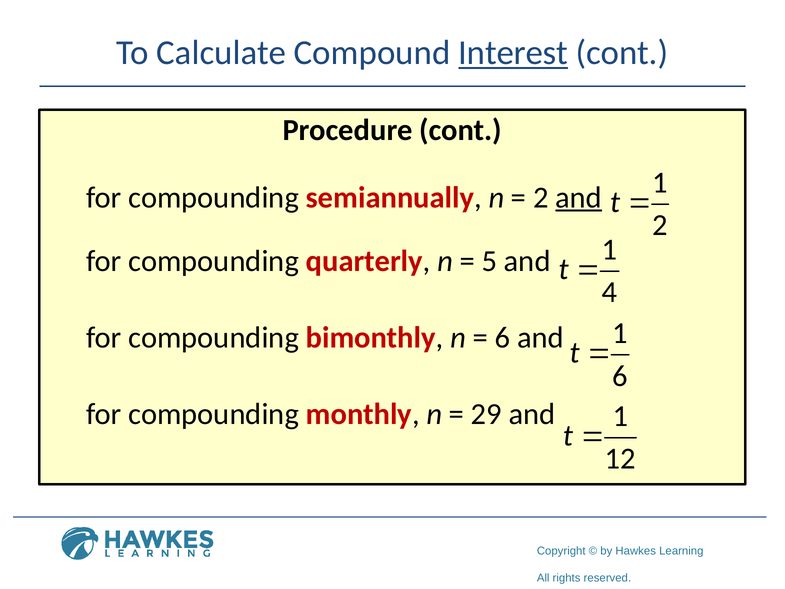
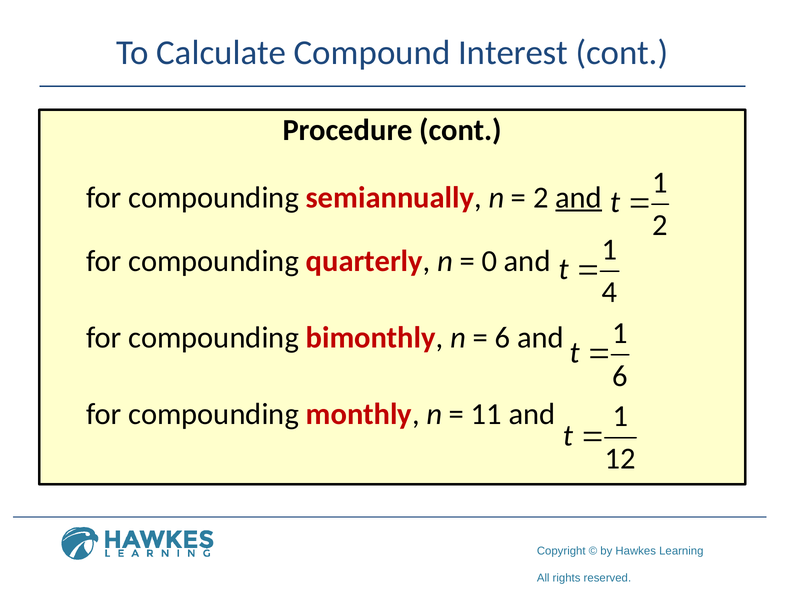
Interest underline: present -> none (513, 53)
5: 5 -> 0 (489, 261)
29: 29 -> 11 (486, 414)
